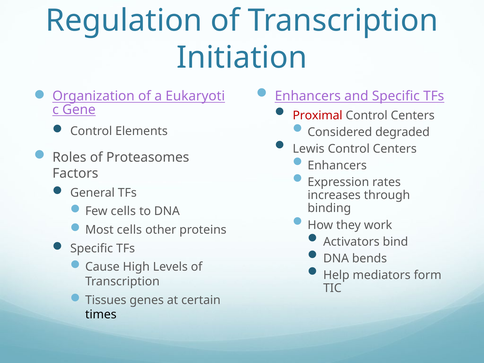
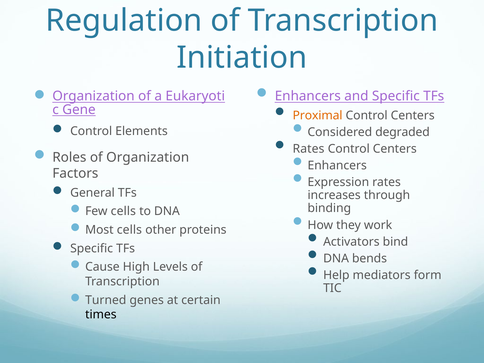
Proximal colour: red -> orange (318, 115)
Lewis: Lewis -> Rates (309, 149)
of Proteasomes: Proteasomes -> Organization (148, 157)
Tissues: Tissues -> Turned (106, 300)
